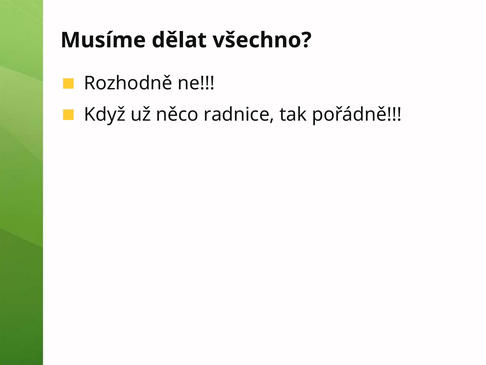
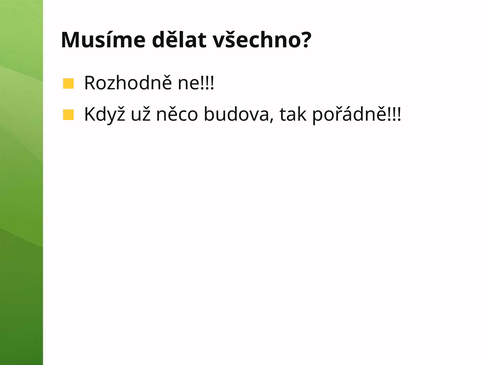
radnice: radnice -> budova (239, 114)
